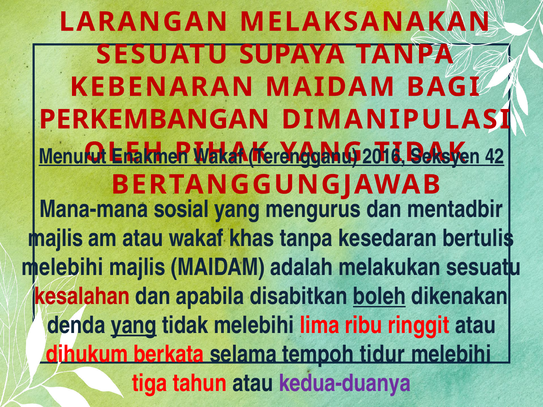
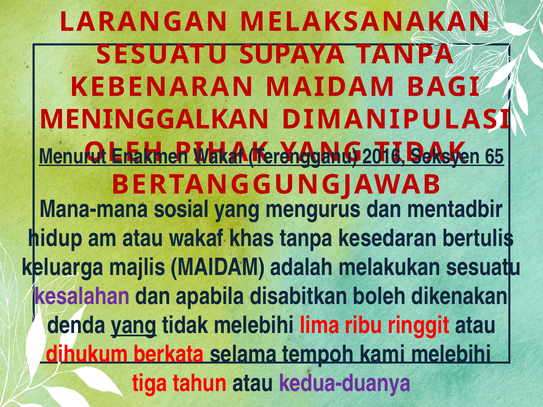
PERKEMBANGAN: PERKEMBANGAN -> MENINGGALKAN (154, 120)
42: 42 -> 65 (495, 157)
majlis: majlis -> hidup (55, 238)
melebihi: melebihi -> keluarga (62, 267)
kesalahan colour: red -> purple (82, 296)
boleh underline: present -> none (379, 296)
tidur: tidur -> kami (382, 354)
